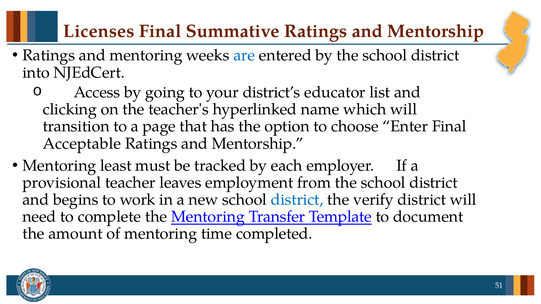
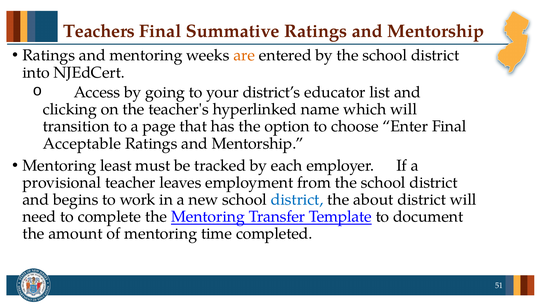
Licenses: Licenses -> Teachers (99, 31)
are colour: blue -> orange (244, 55)
verify: verify -> about (373, 200)
